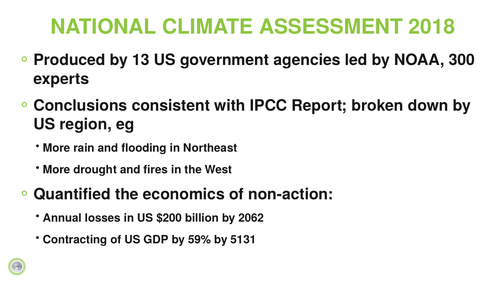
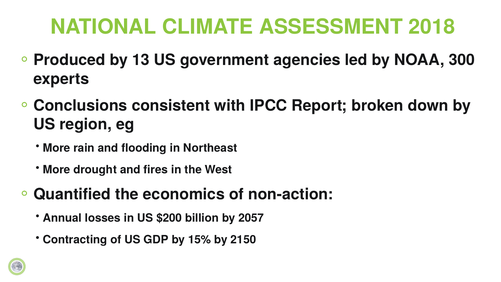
2062: 2062 -> 2057 (251, 218)
59%: 59% -> 15% (200, 239)
5131: 5131 -> 2150 (243, 239)
